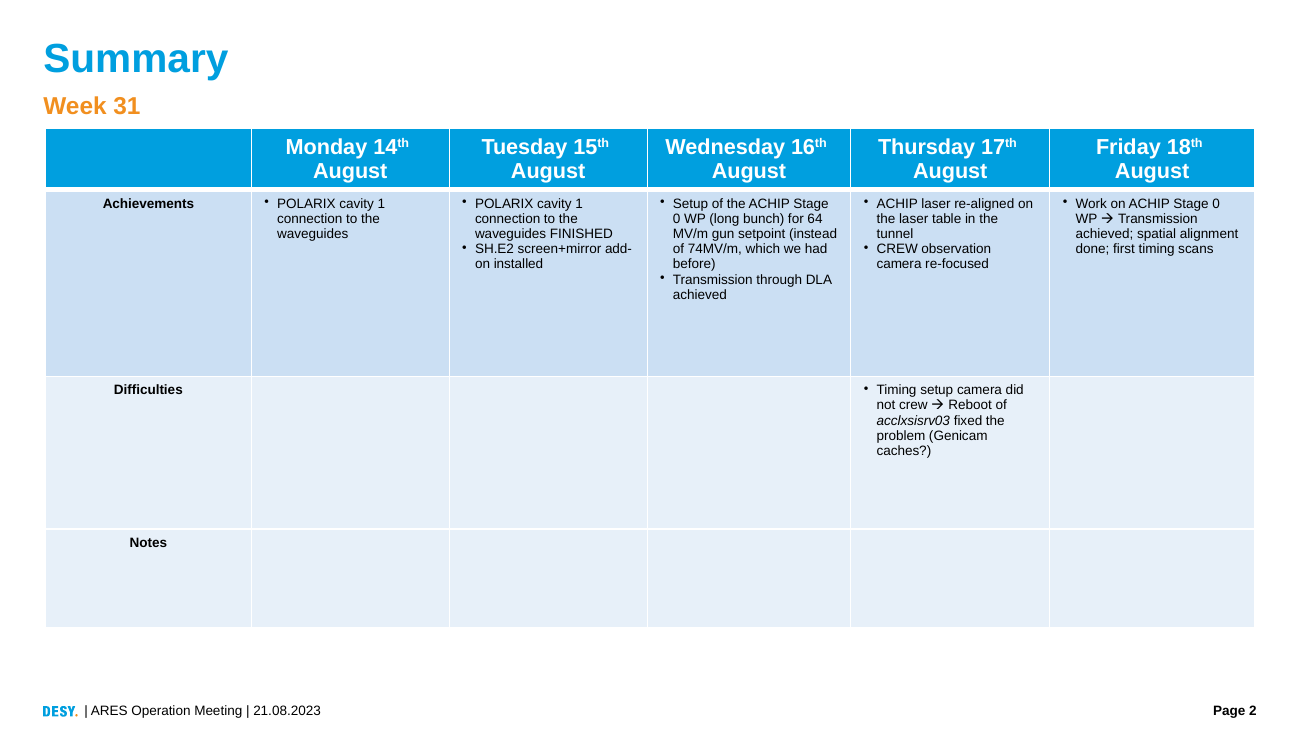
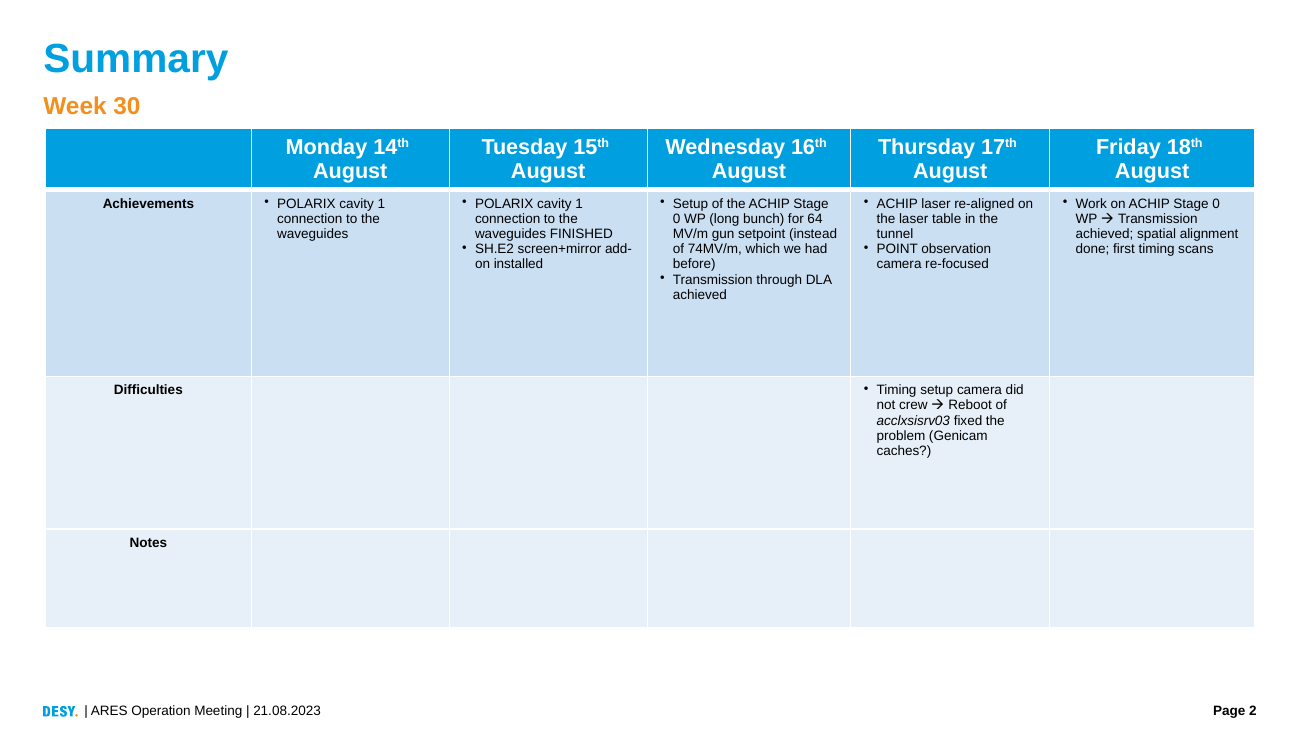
31: 31 -> 30 (127, 106)
CREW: CREW -> POINT (897, 249)
